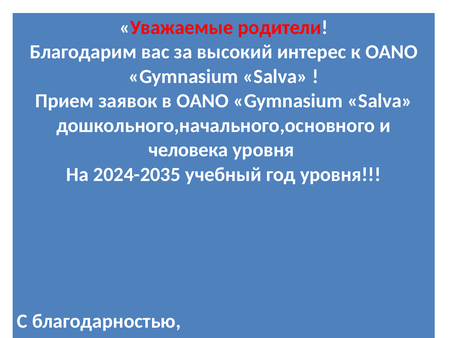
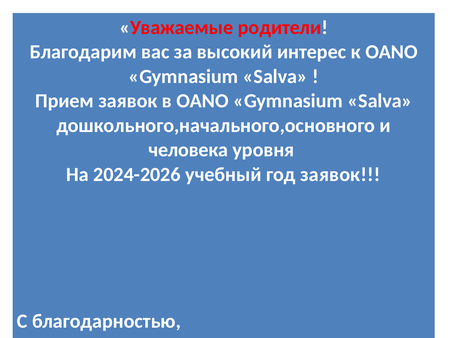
2024-2035: 2024-2035 -> 2024-2026 (137, 175)
год уровня: уровня -> заявок (340, 175)
